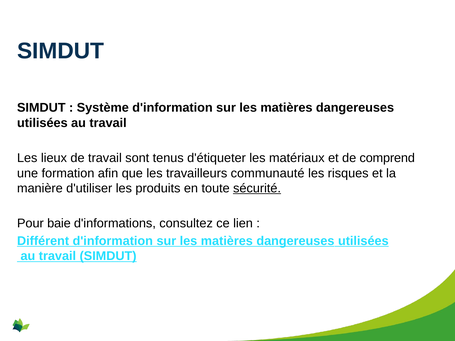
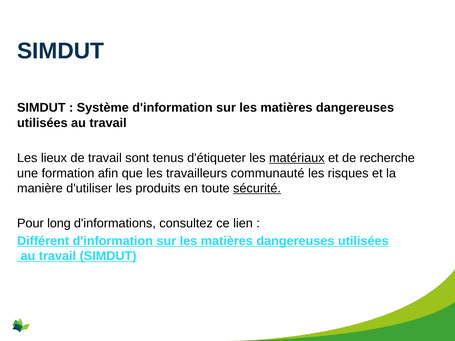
matériaux underline: none -> present (297, 158)
comprend: comprend -> recherche (387, 158)
baie: baie -> long (59, 224)
